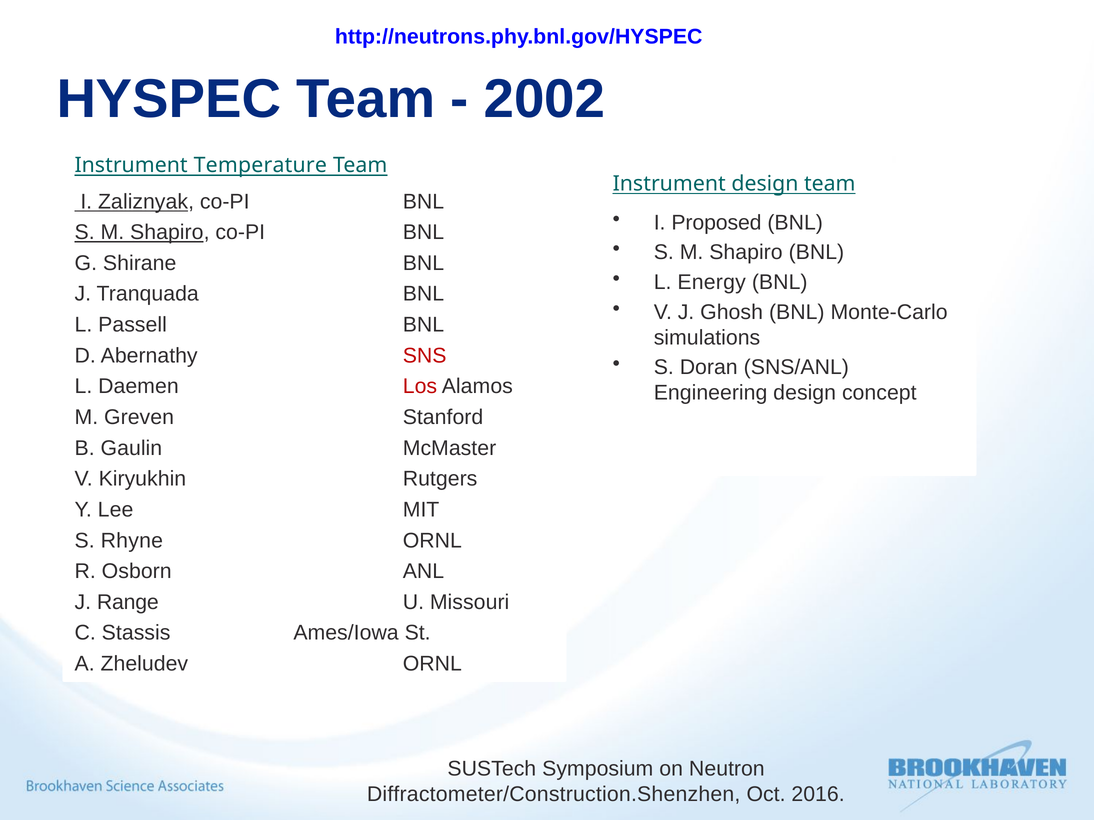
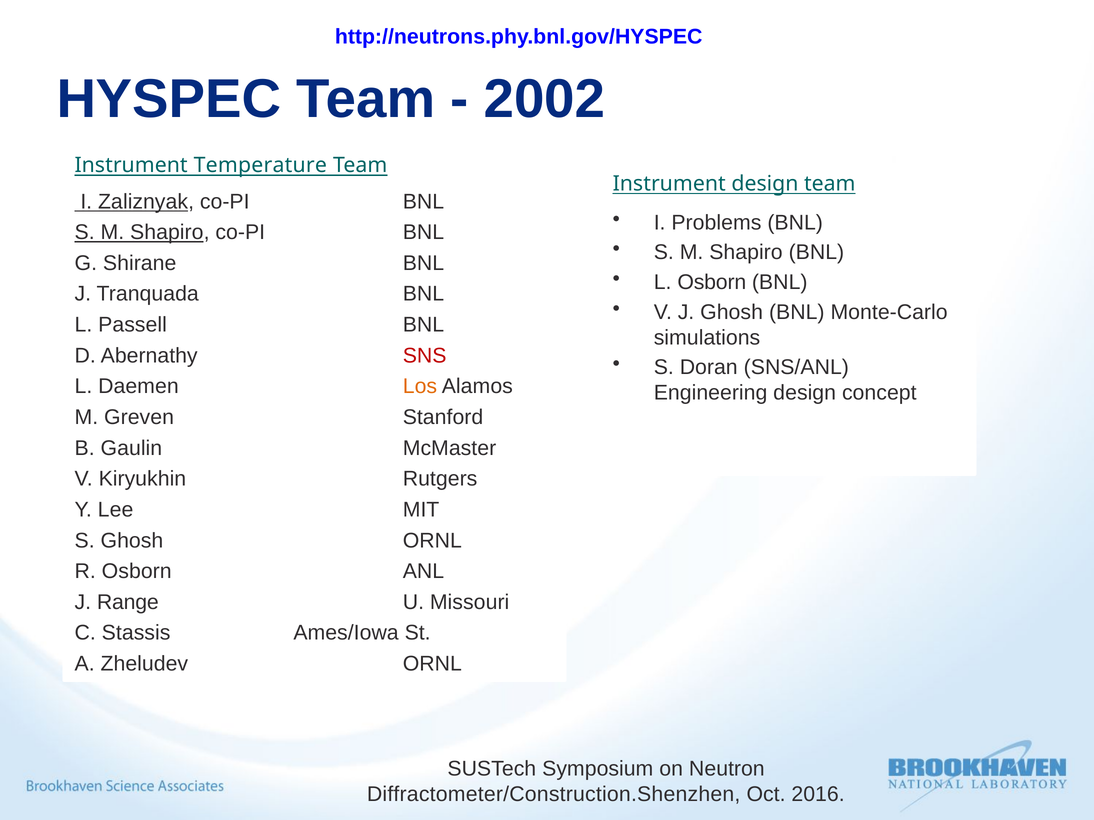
Proposed: Proposed -> Problems (716, 223)
L Energy: Energy -> Osborn (712, 282)
Los colour: red -> orange (420, 387)
S Rhyne: Rhyne -> Ghosh (132, 541)
